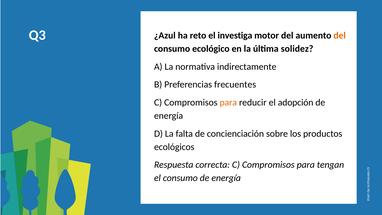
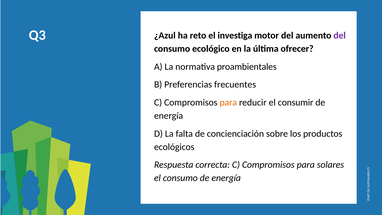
del colour: orange -> purple (340, 35)
solidez: solidez -> ofrecer (297, 49)
indirectamente: indirectamente -> proambientales (247, 67)
adopción: adopción -> consumir (296, 102)
tengan: tengan -> solares (330, 165)
